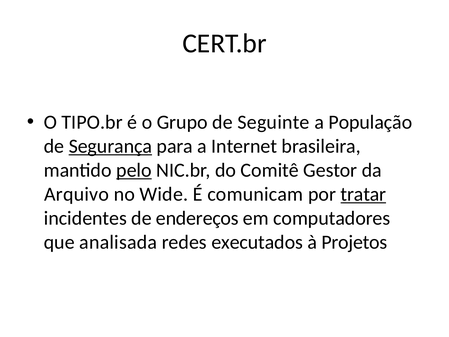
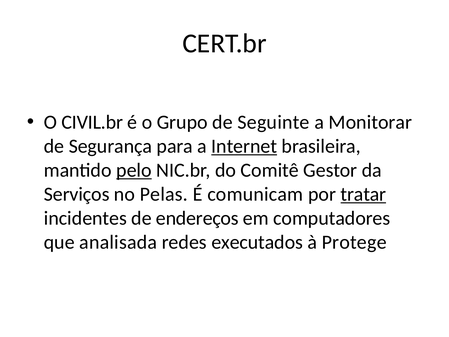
TIPO.br: TIPO.br -> CIVIL.br (92, 122)
População: População -> Monitorar (370, 122)
Segurança underline: present -> none (110, 146)
Internet underline: none -> present (244, 146)
Arquivo: Arquivo -> Serviços (77, 194)
Wide: Wide -> Pelas (164, 194)
Projetos: Projetos -> Protege (354, 242)
